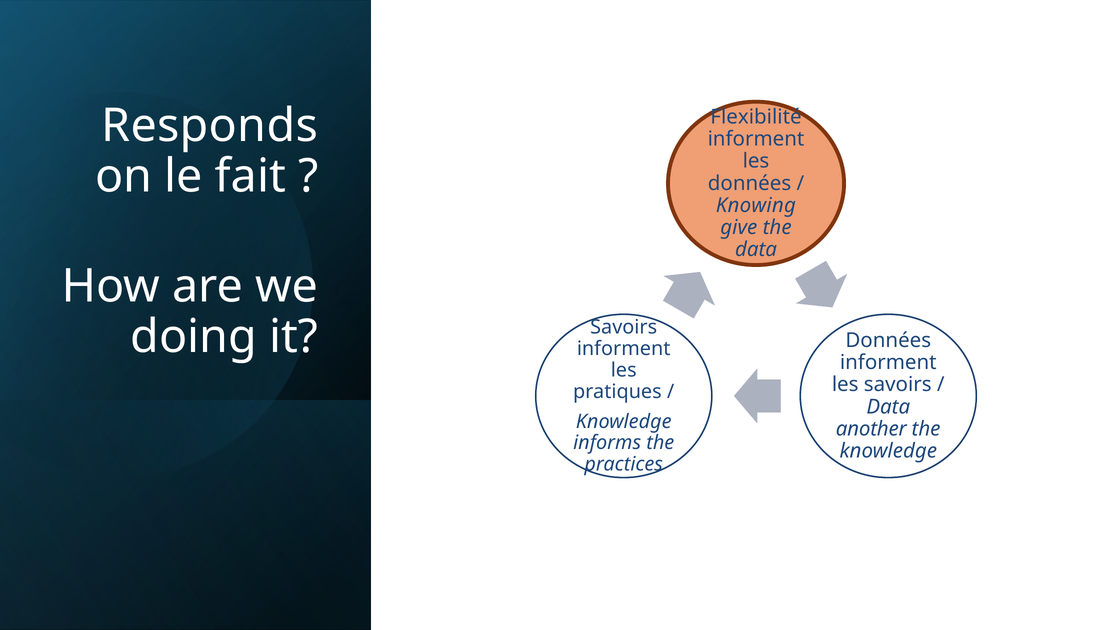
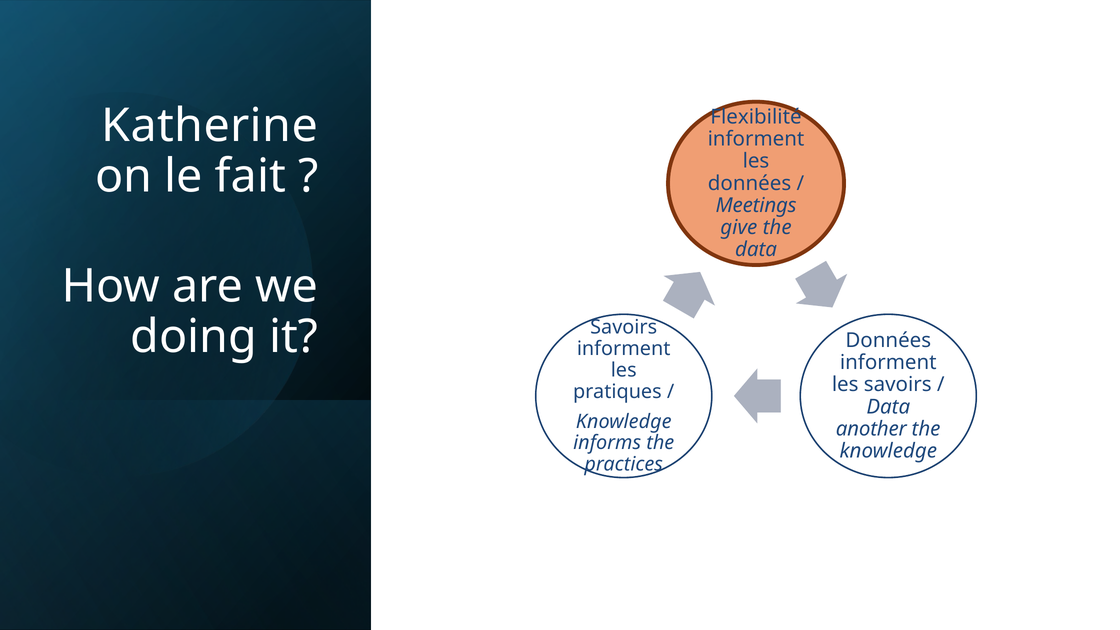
Responds: Responds -> Katherine (210, 126)
Knowing: Knowing -> Meetings (756, 205)
